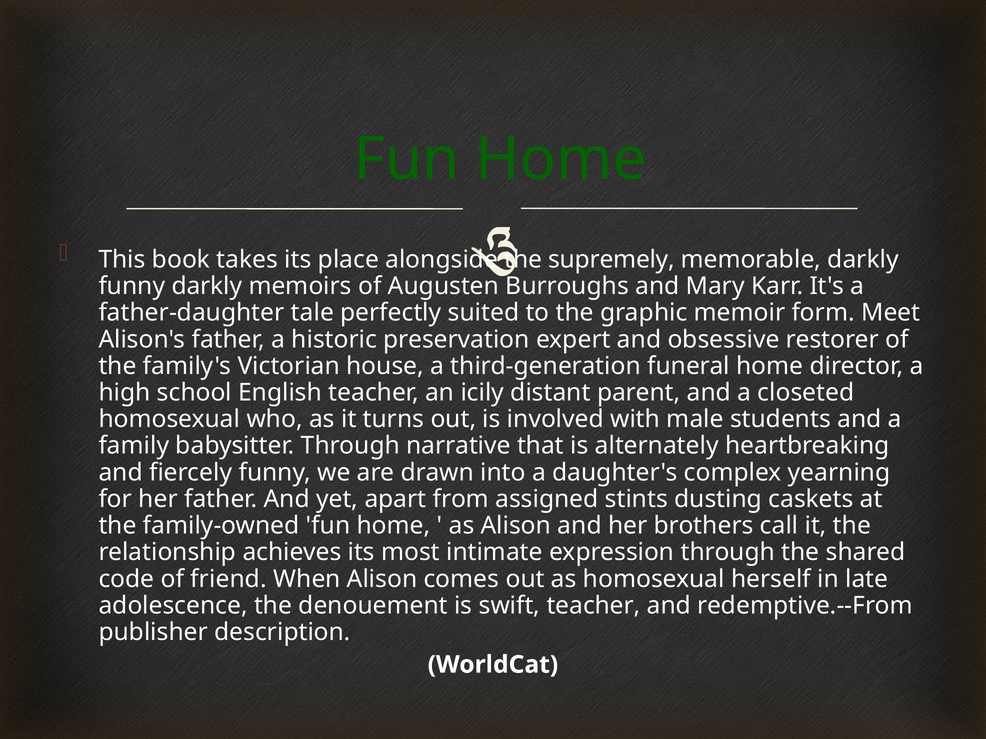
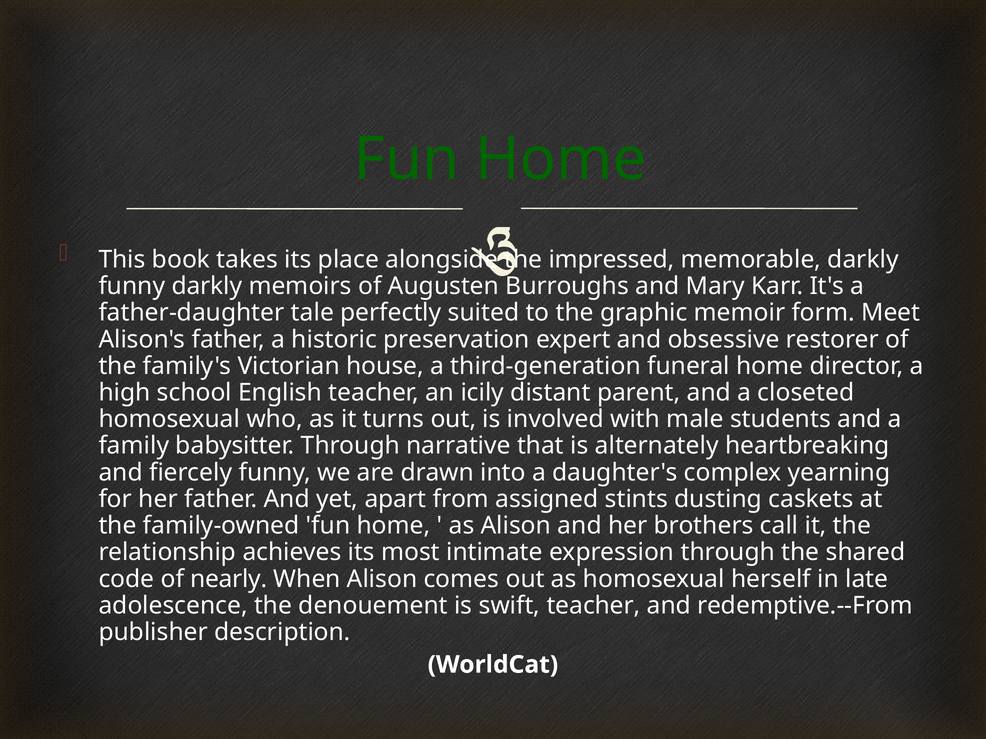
supremely: supremely -> impressed (612, 260)
friend: friend -> nearly (229, 579)
